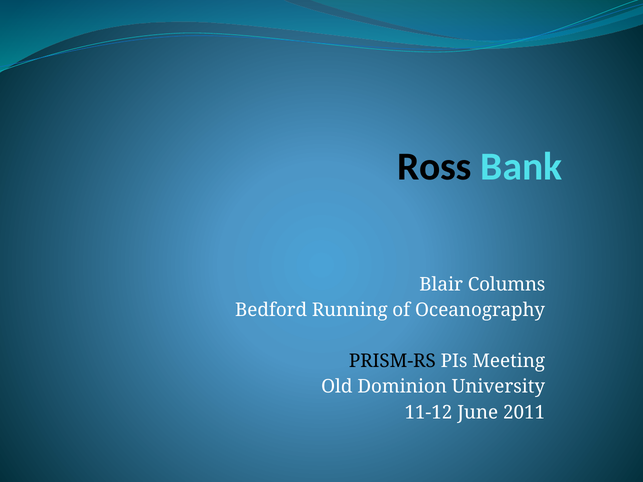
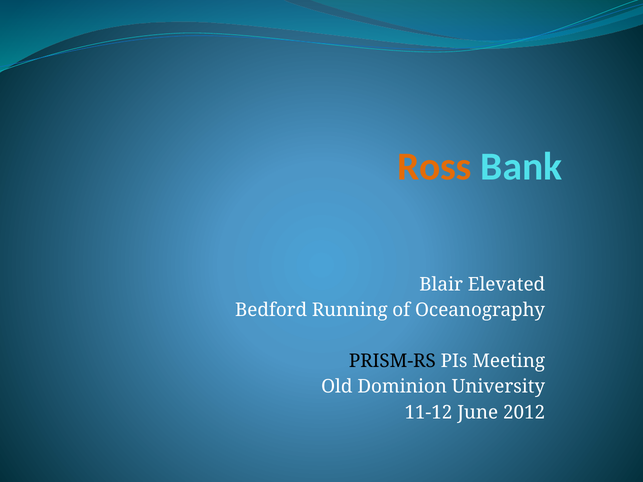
Ross colour: black -> orange (434, 167)
Columns: Columns -> Elevated (506, 285)
2011: 2011 -> 2012 (524, 413)
